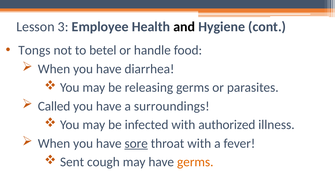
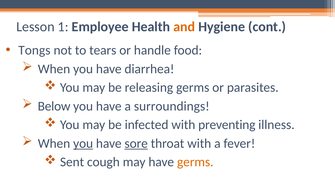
3: 3 -> 1 (63, 27)
and colour: black -> orange (184, 27)
betel: betel -> tears (103, 50)
Called: Called -> Below (54, 106)
authorized: authorized -> preventing (227, 124)
you underline: none -> present (83, 143)
